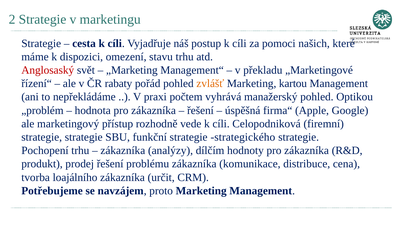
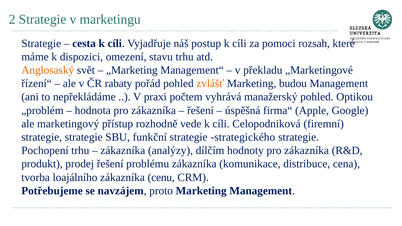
našich: našich -> rozsah (314, 43)
Anglosaský colour: red -> orange (48, 70)
kartou: kartou -> budou (293, 84)
určit: určit -> cenu (161, 177)
